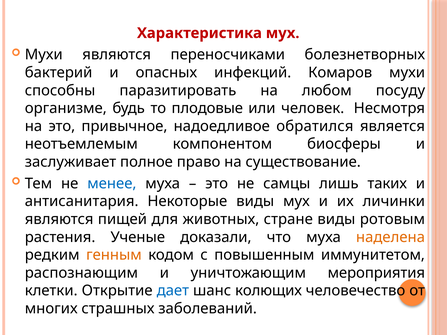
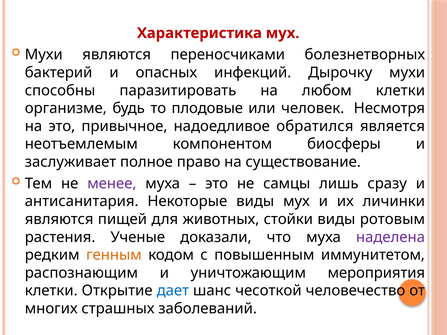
Комаров: Комаров -> Дырочку (340, 73)
любом посуду: посуду -> клетки (400, 91)
менее colour: blue -> purple (112, 184)
таких: таких -> сразу (387, 184)
стране: стране -> стойки (288, 219)
наделена colour: orange -> purple (390, 237)
колющих: колющих -> чесоткой (268, 291)
